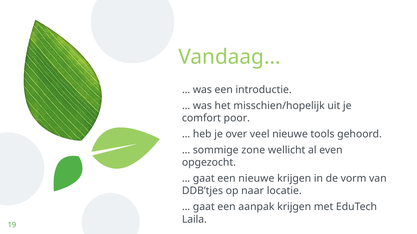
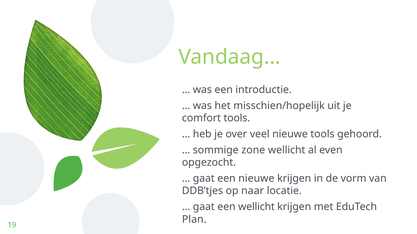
comfort poor: poor -> tools (237, 118)
een aanpak: aanpak -> wellicht (256, 207)
Laila: Laila -> Plan (194, 220)
